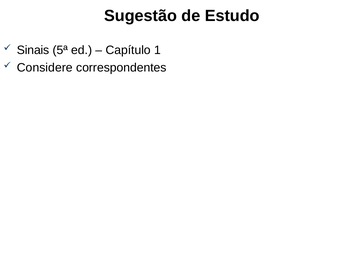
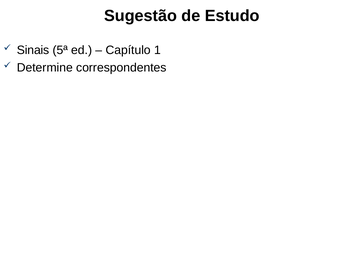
Considere: Considere -> Determine (45, 68)
